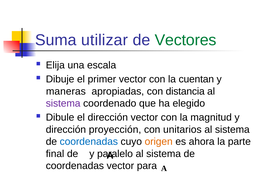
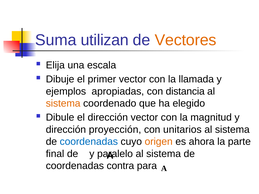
utilizar: utilizar -> utilizan (105, 40)
Vectores colour: green -> orange (186, 40)
cuentan: cuentan -> llamada (196, 79)
maneras: maneras -> ejemplos (66, 91)
sistema colour: purple -> orange (63, 103)
coordenadas vector: vector -> contra (120, 166)
